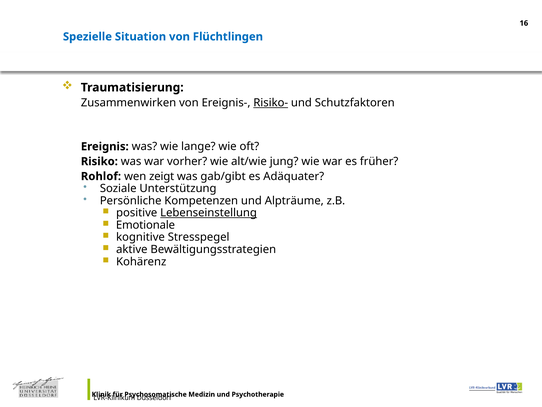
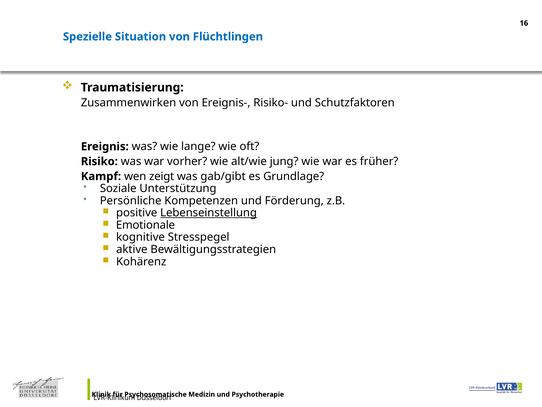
Risiko- underline: present -> none (271, 103)
Rohlof: Rohlof -> Kampf (101, 176)
Adäquater: Adäquater -> Grundlage (294, 176)
Alpträume: Alpträume -> Förderung (294, 200)
